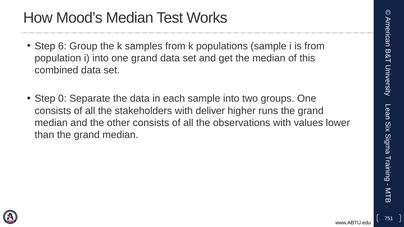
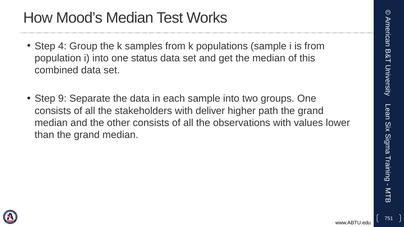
6: 6 -> 4 (62, 46)
one grand: grand -> status (144, 58)
0: 0 -> 9 (62, 99)
runs: runs -> path (268, 111)
